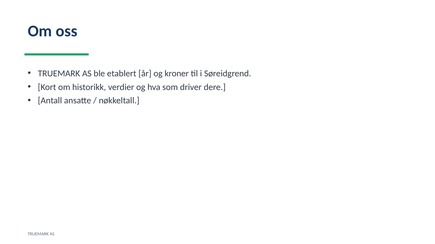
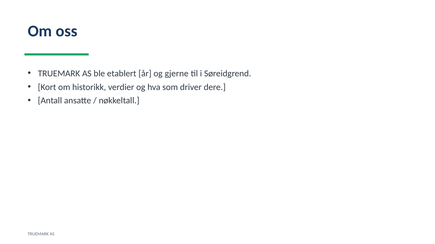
kroner: kroner -> gjerne (177, 74)
